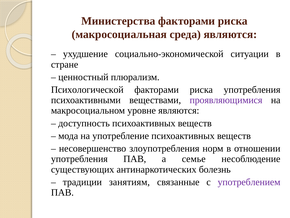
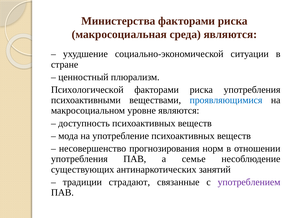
проявляющимися colour: purple -> blue (226, 100)
злоупотребления: злоупотребления -> прогнозирования (164, 148)
болезнь: болезнь -> занятий (215, 169)
занятиям: занятиям -> страдают (129, 182)
